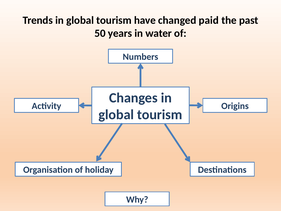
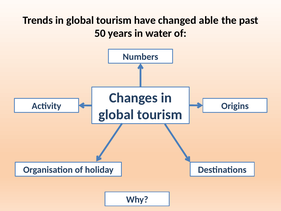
paid: paid -> able (209, 20)
